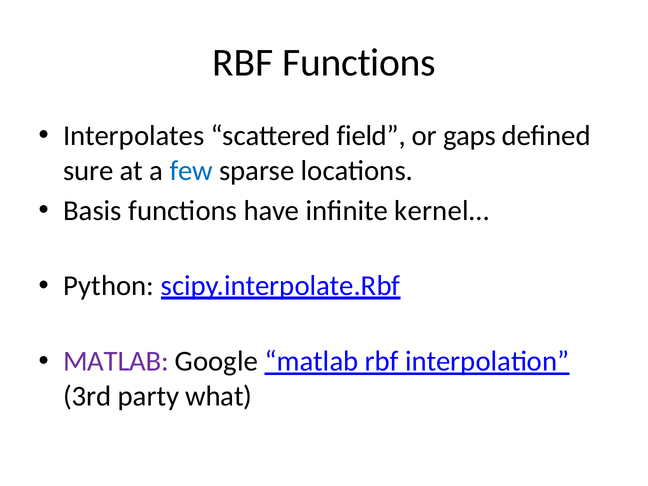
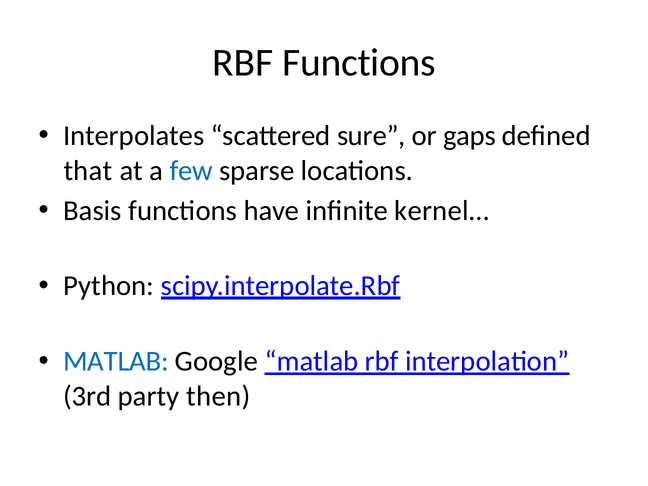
field: field -> sure (371, 136)
sure: sure -> that (88, 171)
MATLAB colour: purple -> blue (116, 361)
what: what -> then (218, 396)
